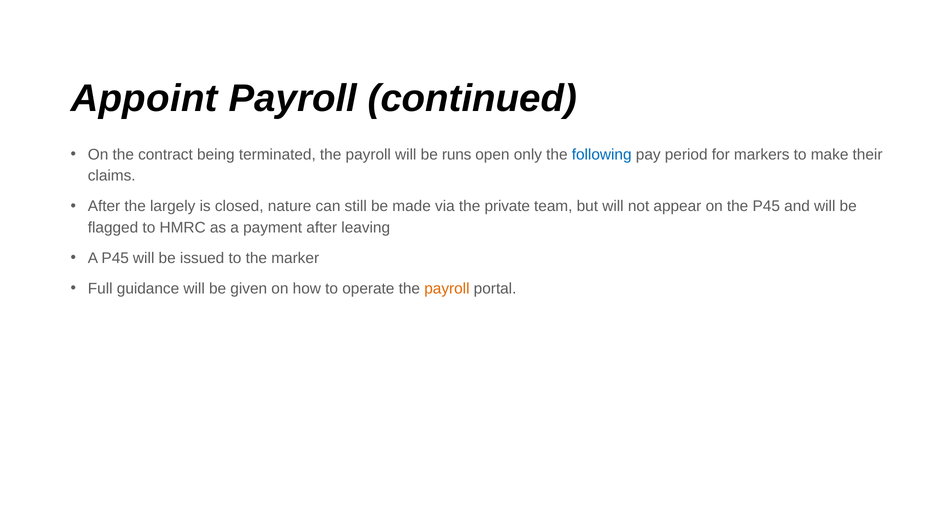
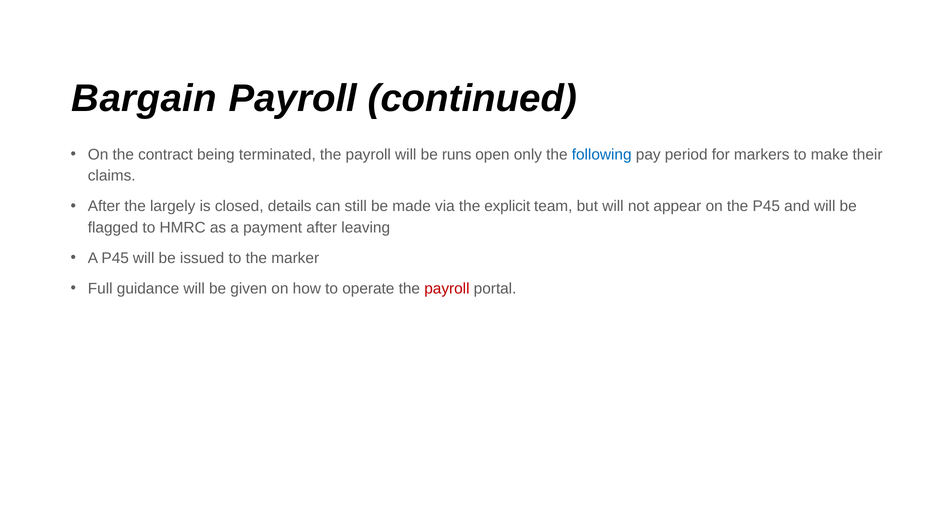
Appoint: Appoint -> Bargain (144, 99)
nature: nature -> details (290, 207)
private: private -> explicit (507, 207)
payroll colour: orange -> red (447, 289)
